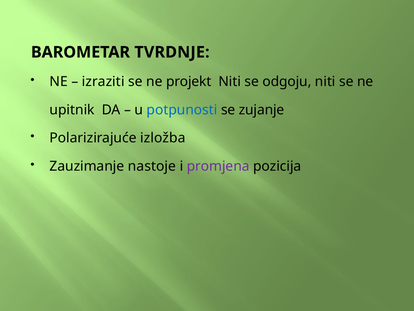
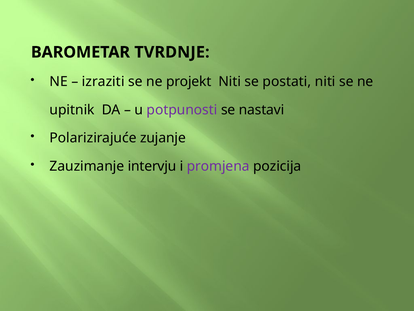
odgoju: odgoju -> postati (287, 82)
potpunosti colour: blue -> purple (182, 110)
zujanje: zujanje -> nastavi (262, 110)
izložba: izložba -> zujanje (163, 138)
nastoje: nastoje -> intervju (152, 166)
